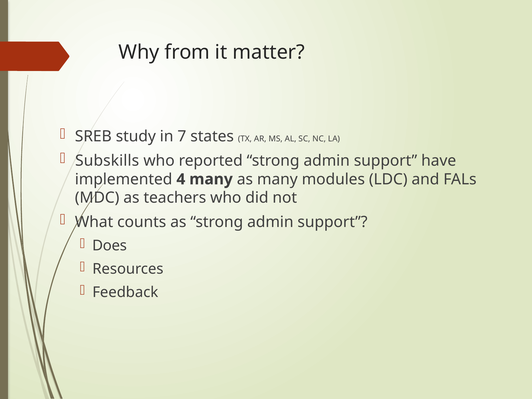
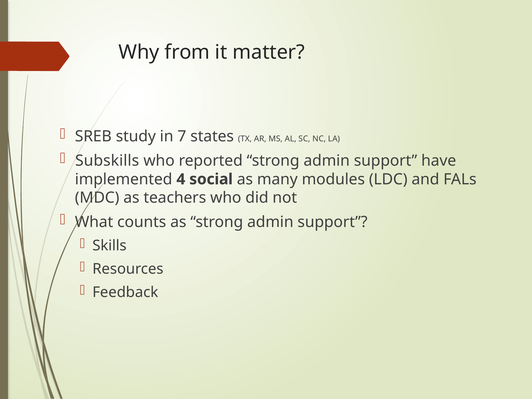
4 many: many -> social (211, 179)
Does: Does -> Skills (109, 246)
